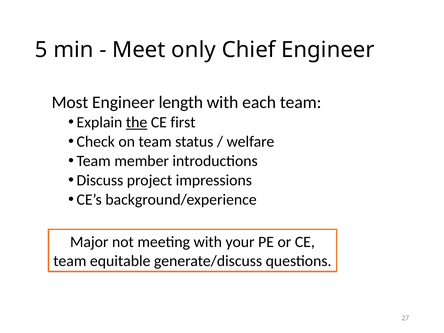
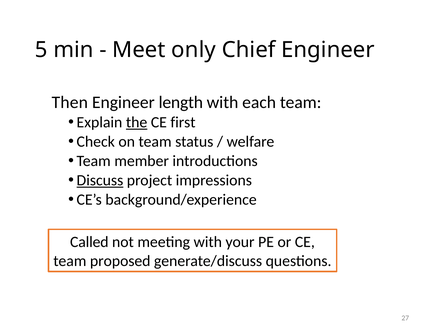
Most: Most -> Then (70, 102)
Discuss underline: none -> present (100, 180)
Major: Major -> Called (89, 242)
equitable: equitable -> proposed (120, 261)
